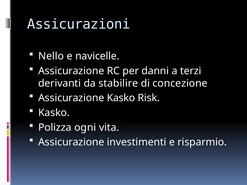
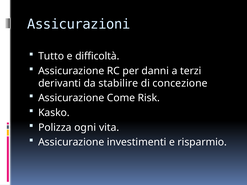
Nello: Nello -> Tutto (51, 56)
navicelle: navicelle -> difficoltà (97, 56)
Assicurazione Kasko: Kasko -> Come (121, 98)
